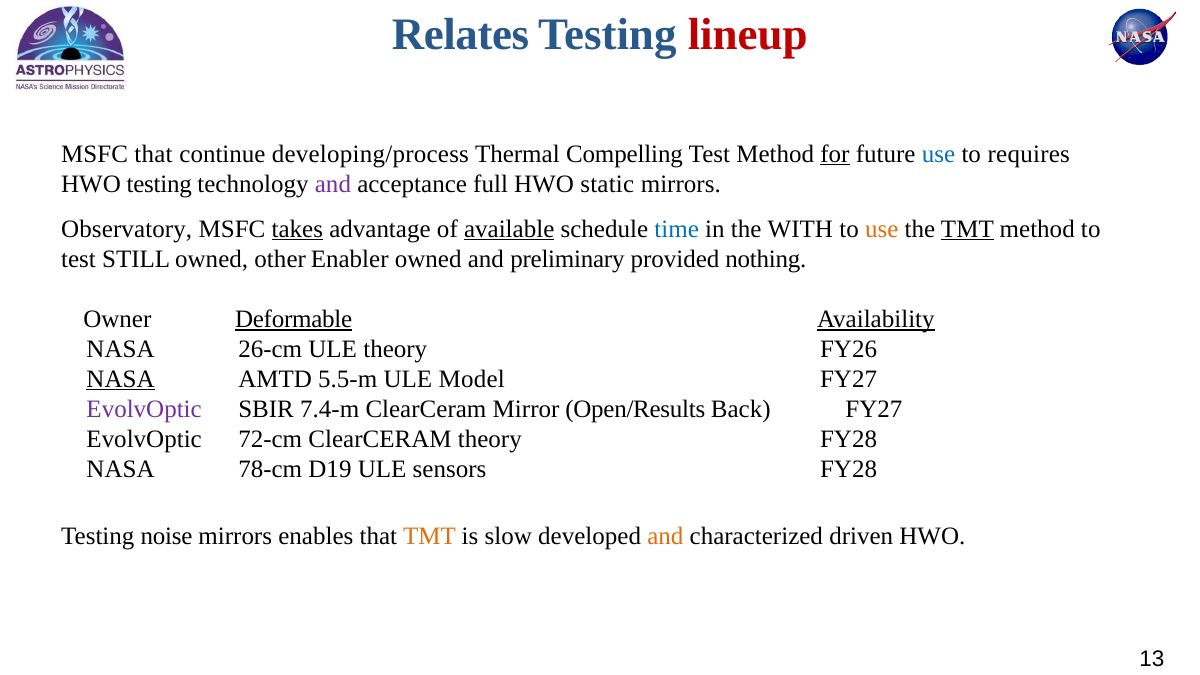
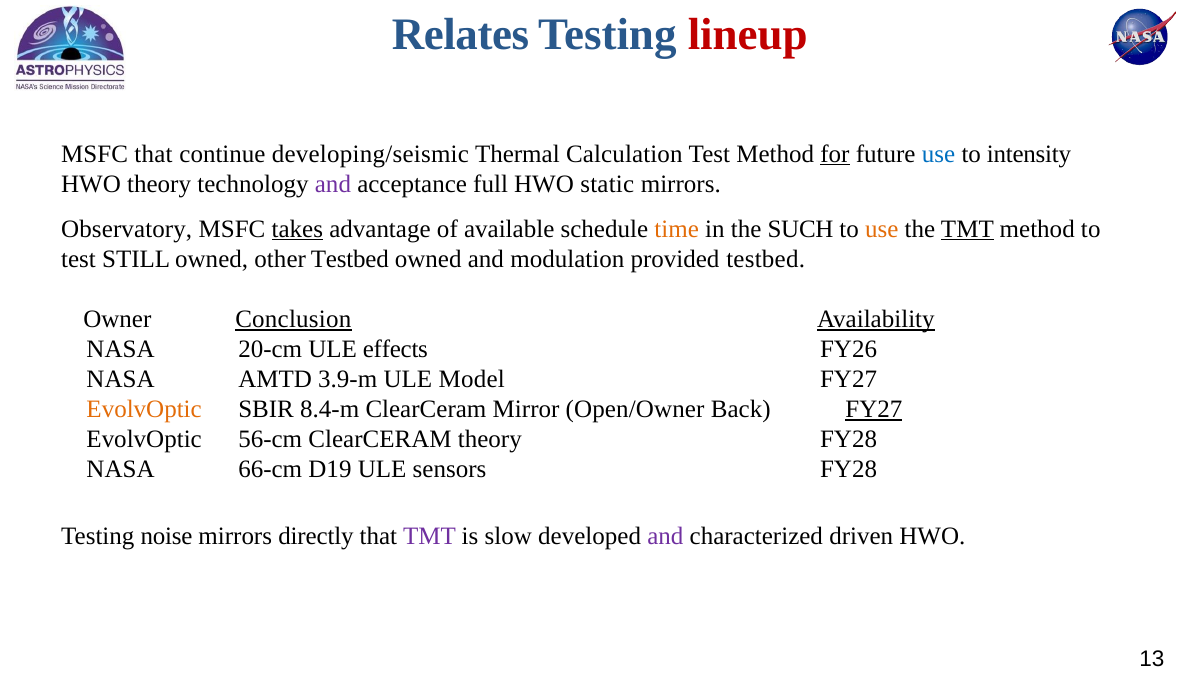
developing/process: developing/process -> developing/seismic (370, 154)
Compelling: Compelling -> Calculation (624, 154)
requires: requires -> intensity (1029, 154)
HWO testing: testing -> theory (159, 184)
available underline: present -> none (509, 229)
time colour: blue -> orange (677, 229)
WITH: WITH -> SUCH (801, 229)
other Enabler: Enabler -> Testbed (350, 259)
preliminary: preliminary -> modulation (567, 259)
provided nothing: nothing -> testbed (766, 259)
Deformable: Deformable -> Conclusion (293, 319)
26-cm: 26-cm -> 20-cm (270, 349)
ULE theory: theory -> effects (395, 349)
NASA underline: present -> none (121, 379)
5.5-m: 5.5-m -> 3.9-m (348, 379)
EvolvOptic colour: purple -> orange (144, 409)
7.4-m: 7.4-m -> 8.4-m (330, 409)
Open/Results: Open/Results -> Open/Owner (635, 409)
FY27 underline: none -> present (874, 409)
72-cm: 72-cm -> 56-cm (270, 439)
78-cm: 78-cm -> 66-cm (270, 469)
enables: enables -> directly (316, 537)
TMT colour: orange -> purple (429, 537)
and colour: orange -> purple (665, 537)
